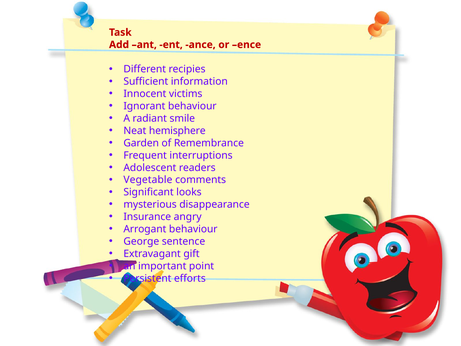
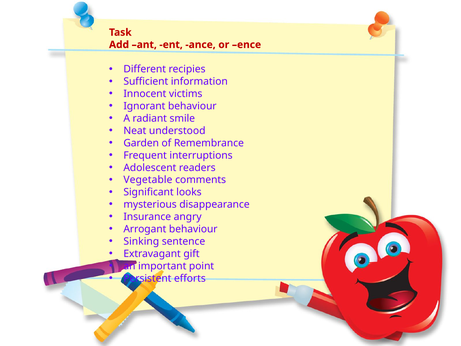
hemisphere: hemisphere -> understood (177, 131)
George: George -> Sinking (141, 241)
